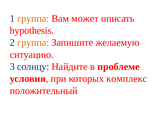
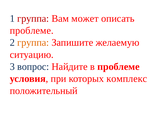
группа colour: orange -> red (33, 18)
hypothesis: hypothesis -> проблеме (32, 30)
солнцу: солнцу -> вопрос (33, 66)
